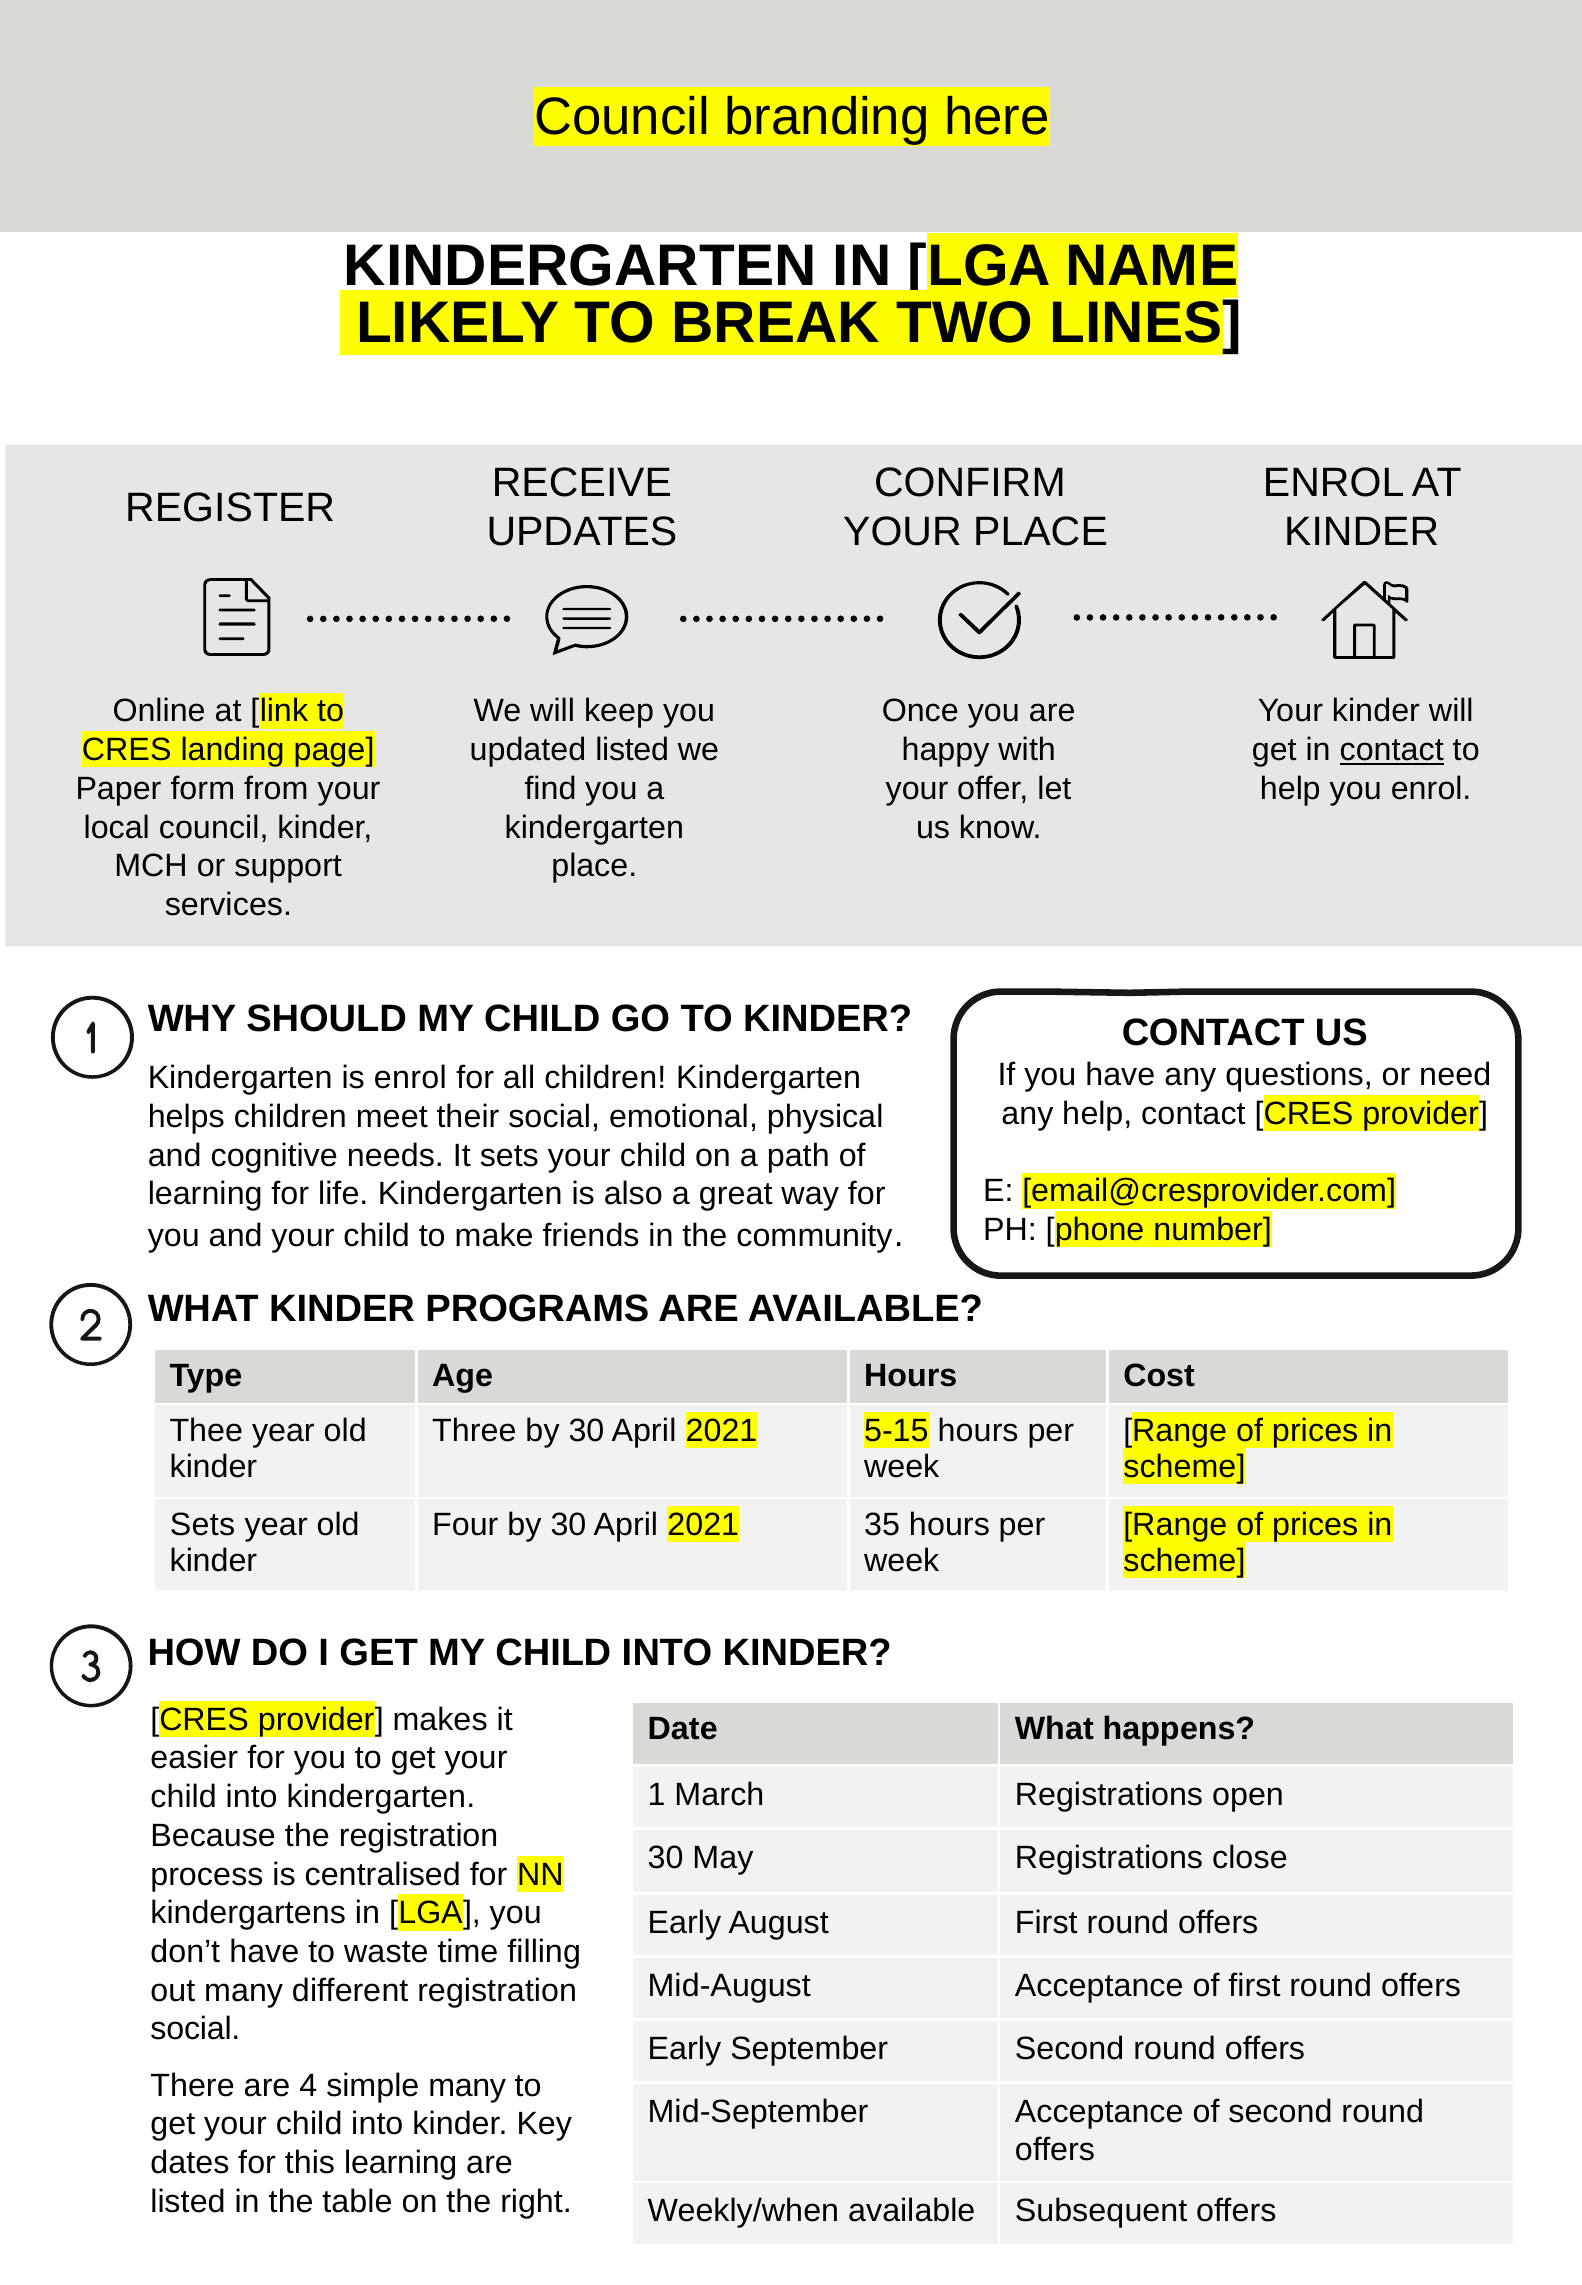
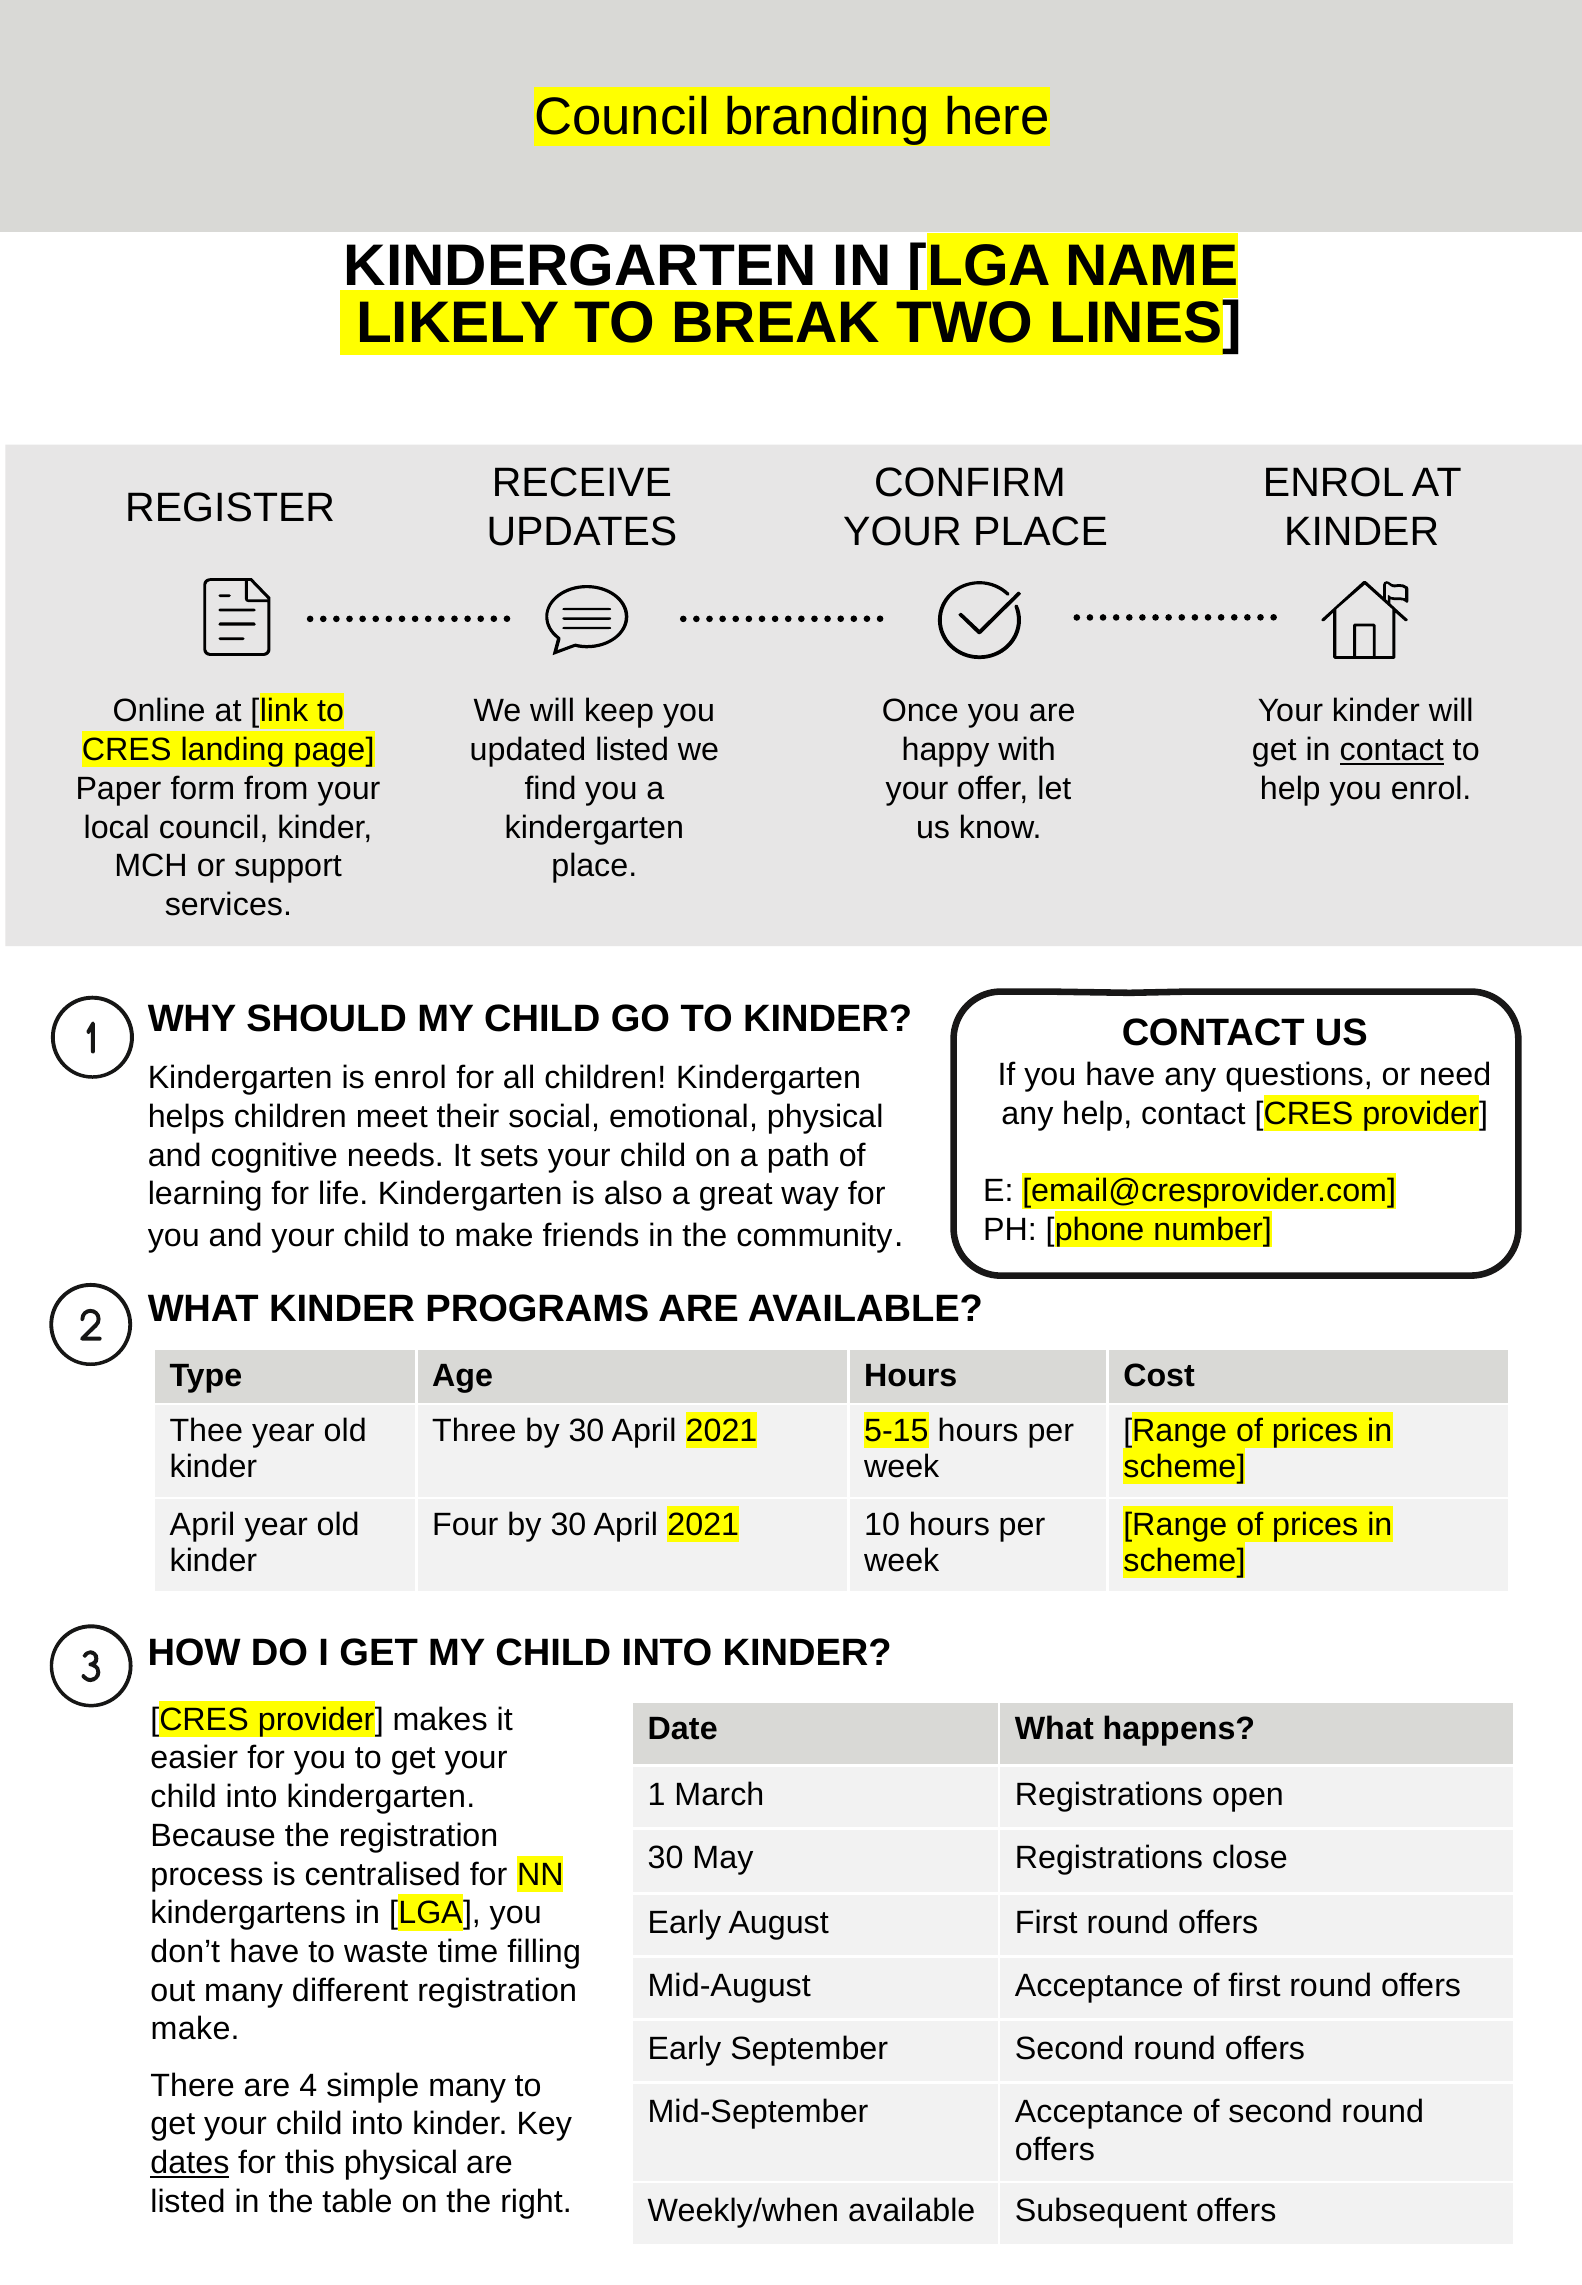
Sets: Sets -> April (203, 1525)
35: 35 -> 10 (882, 1525)
social: social -> make (195, 2029)
dates underline: none -> present (190, 2163)
this learning: learning -> physical (401, 2163)
